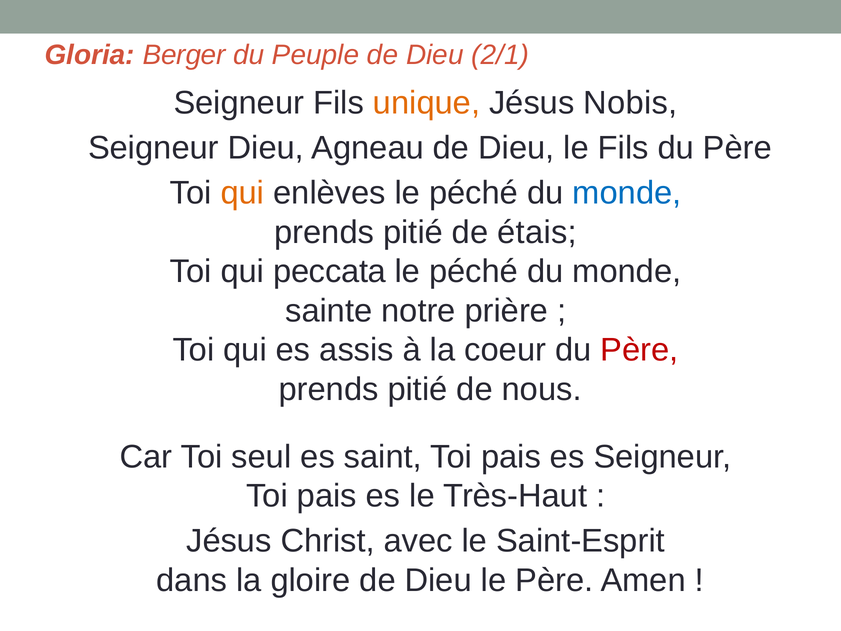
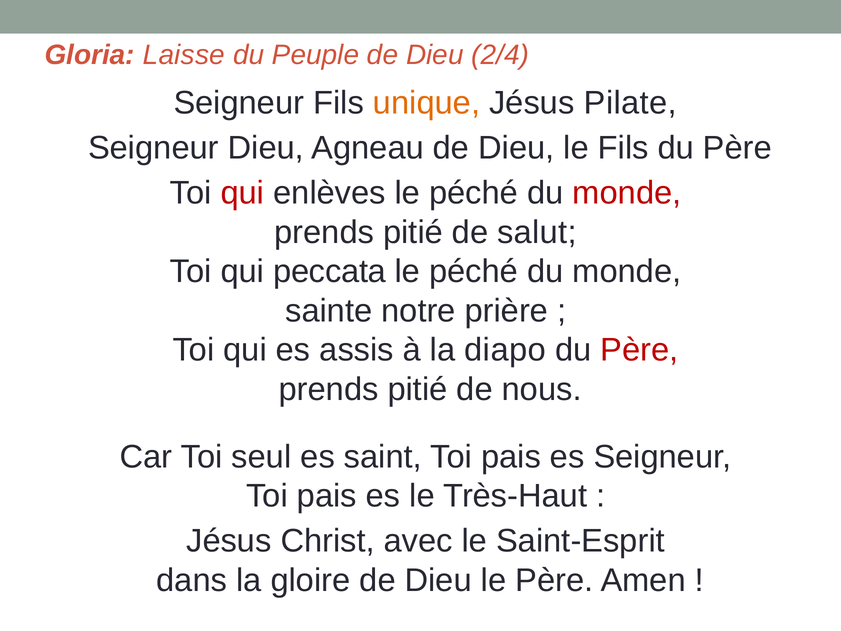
Berger: Berger -> Laisse (184, 55)
2/1: 2/1 -> 2/4 (500, 55)
Nobis: Nobis -> Pilate (630, 103)
qui colour: orange -> red (242, 193)
monde colour: blue -> red (627, 193)
étais: étais -> salut (537, 232)
coeur: coeur -> diapo (505, 350)
